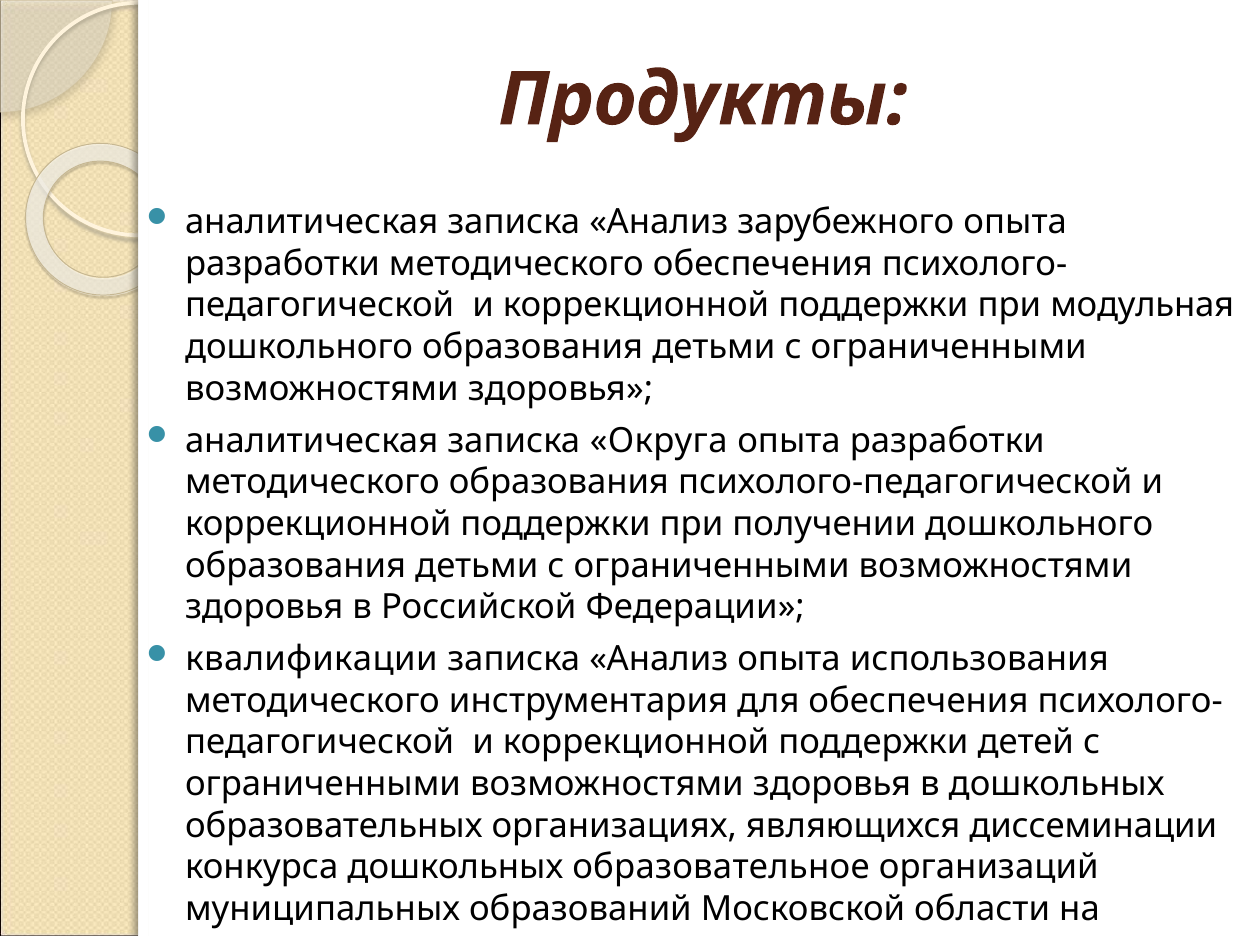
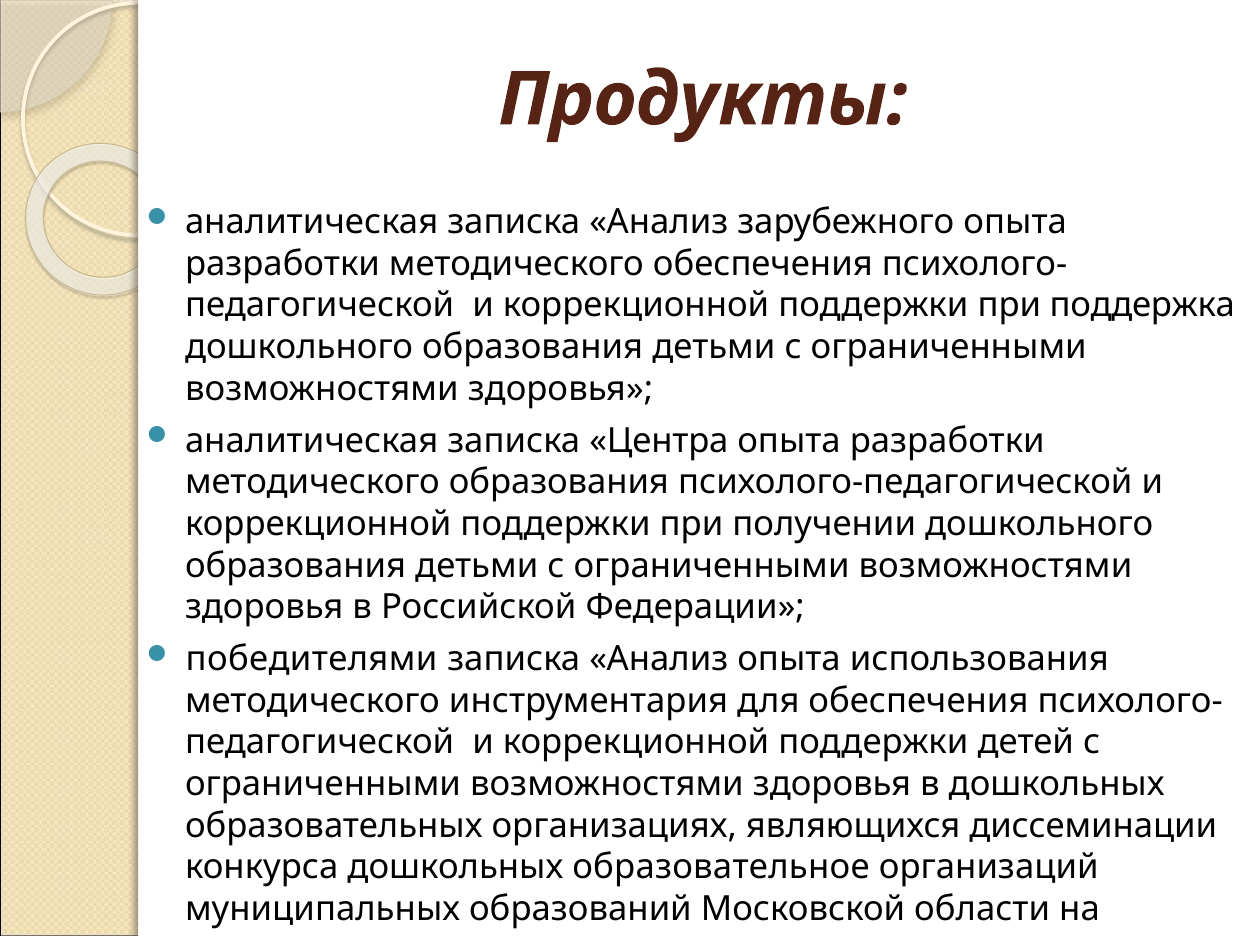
модульная: модульная -> поддержка (1142, 306)
Округа: Округа -> Центра (659, 441)
квалификации: квалификации -> победителями (312, 659)
